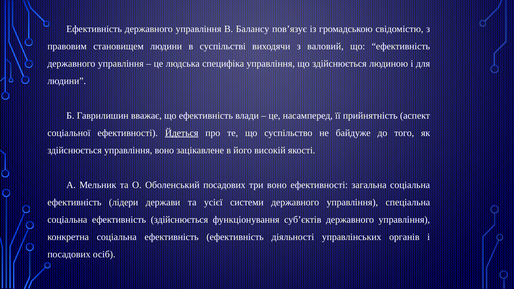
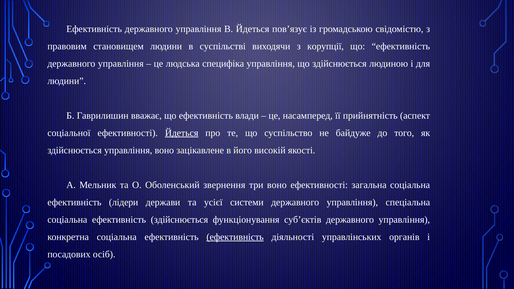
В Балансу: Балансу -> Йдеться (253, 29)
валовий: валовий -> корупції (325, 46)
Оболенський посадових: посадових -> звернення (224, 185)
ефективність underline: none -> present (235, 237)
